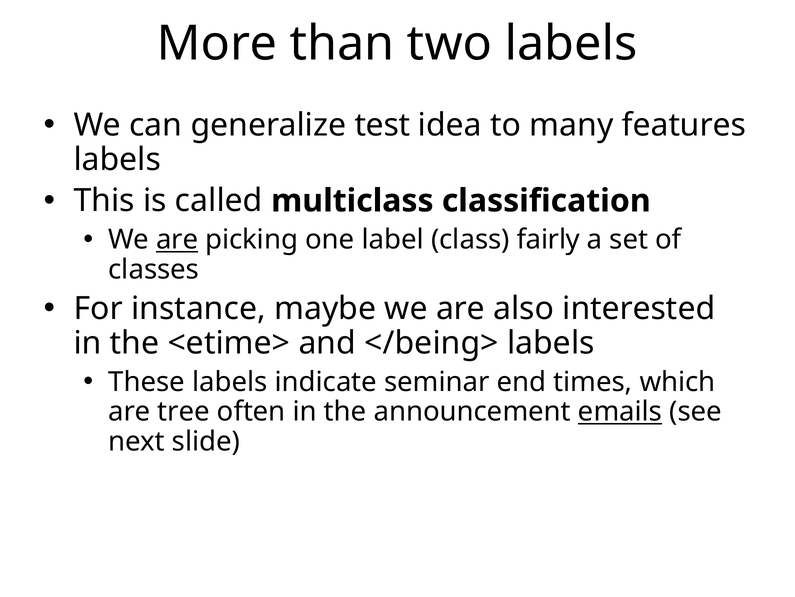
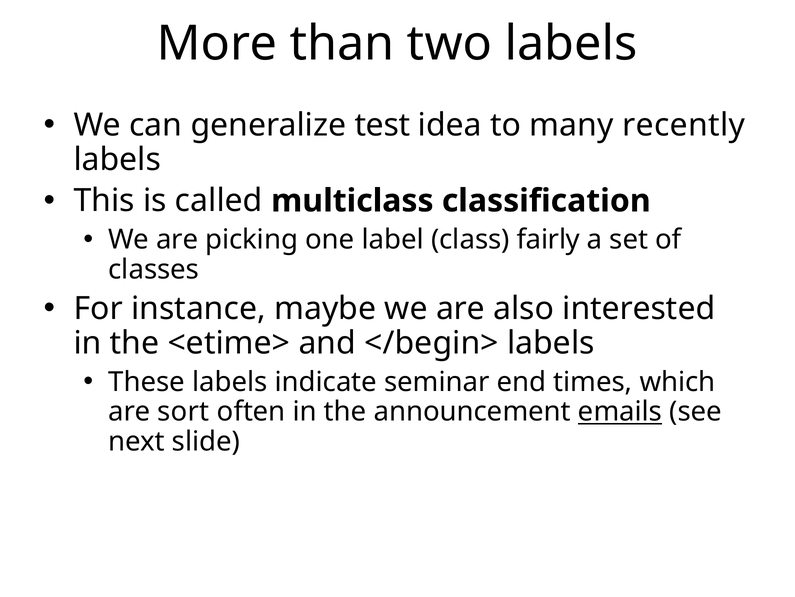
features: features -> recently (684, 125)
are underline: present -> none (177, 239)
</being>: </being> -> </begin> (432, 343)
tree: tree -> sort (183, 411)
